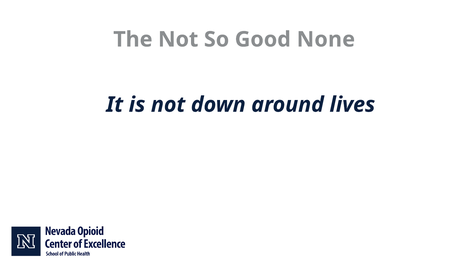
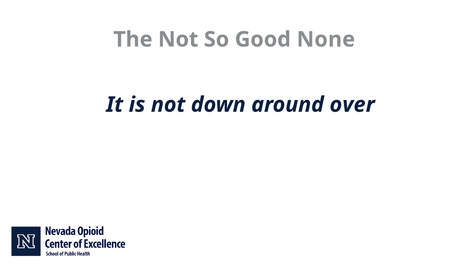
lives: lives -> over (352, 105)
